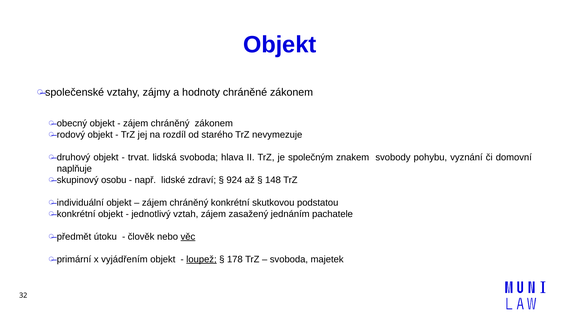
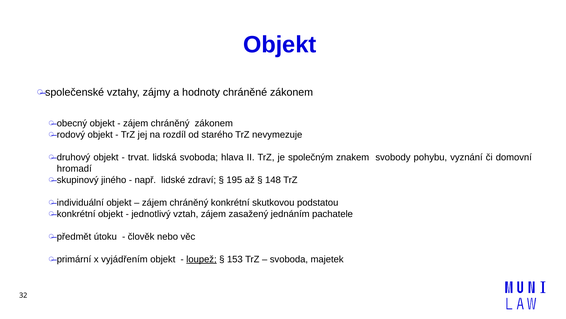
naplňuje: naplňuje -> hromadí (74, 168)
osobu: osobu -> jiného (114, 180)
924: 924 -> 195 (234, 180)
věc underline: present -> none (188, 236)
178: 178 -> 153 (235, 259)
